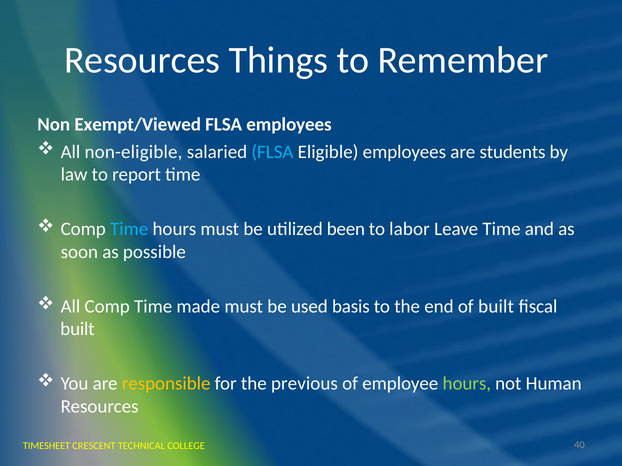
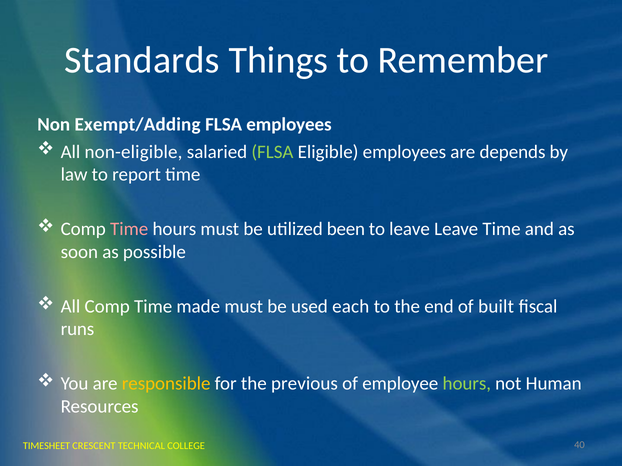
Resources: Resources -> Standards (142, 60)
Exempt/Viewed: Exempt/Viewed -> Exempt/Adding (138, 125)
FLSA colour: light blue -> light green (272, 152)
students: students -> depends (513, 152)
Time colour: light blue -> pink (129, 229)
to labor: labor -> leave (410, 229)
basis: basis -> each (351, 307)
built: built -> runs (77, 329)
